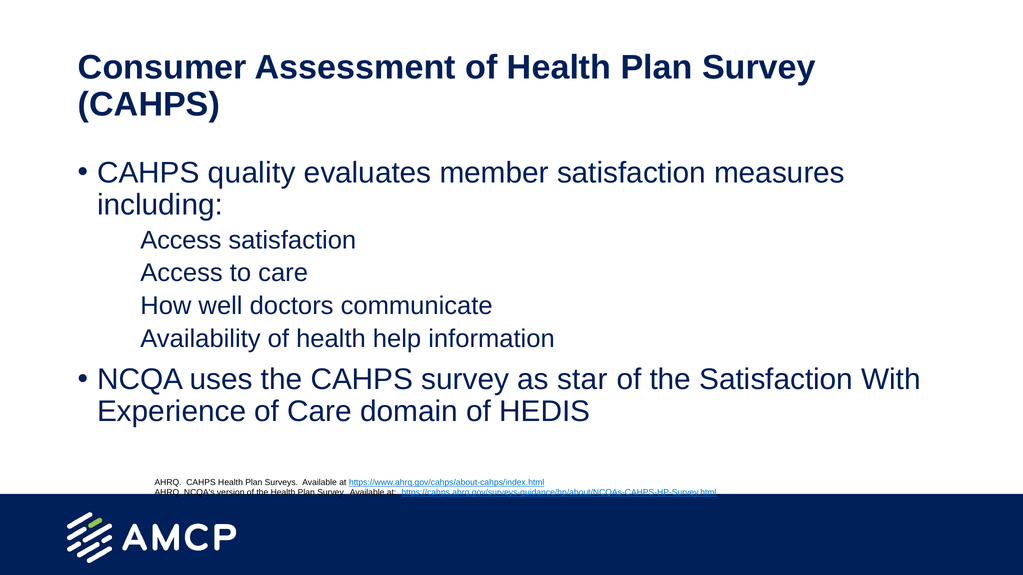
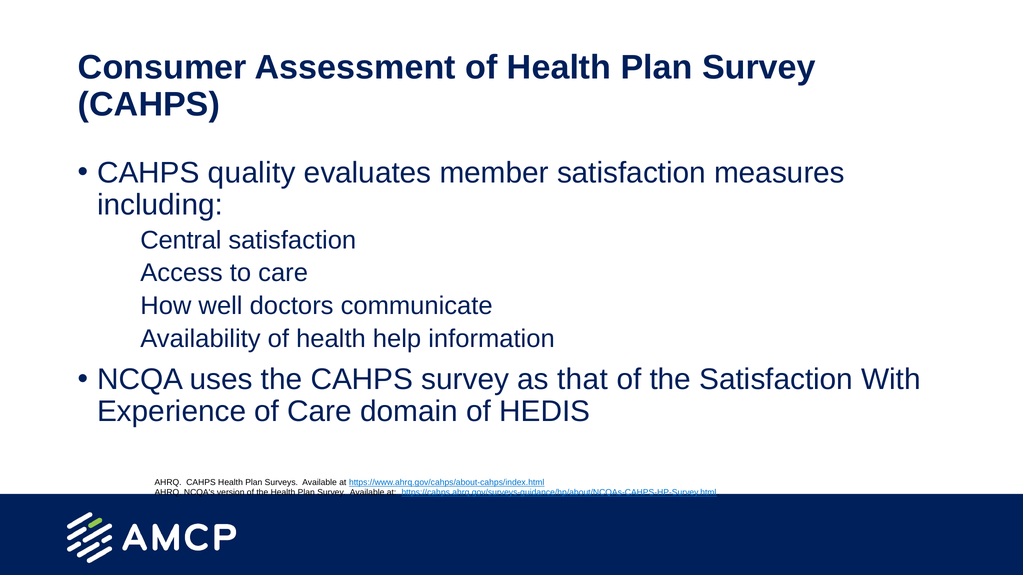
Access: Access -> Central (181, 240)
star: star -> that (583, 380)
